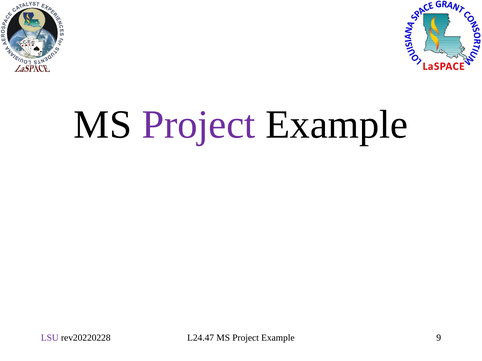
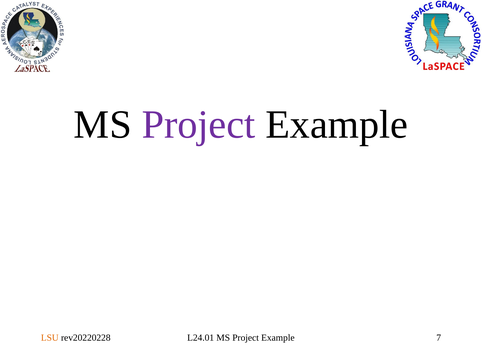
LSU colour: purple -> orange (50, 338)
L24.47: L24.47 -> L24.01 (201, 338)
9: 9 -> 7 (439, 338)
